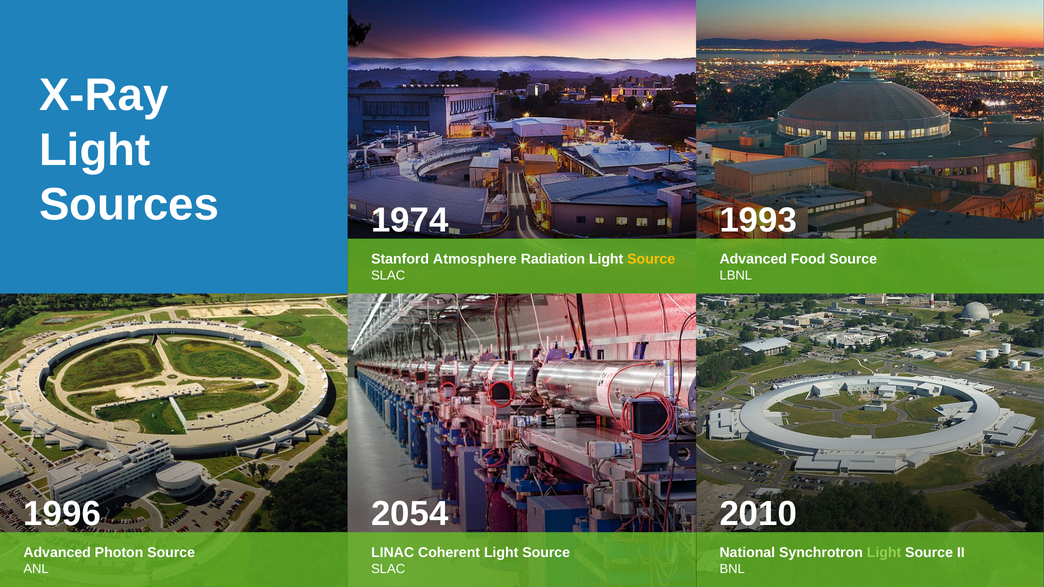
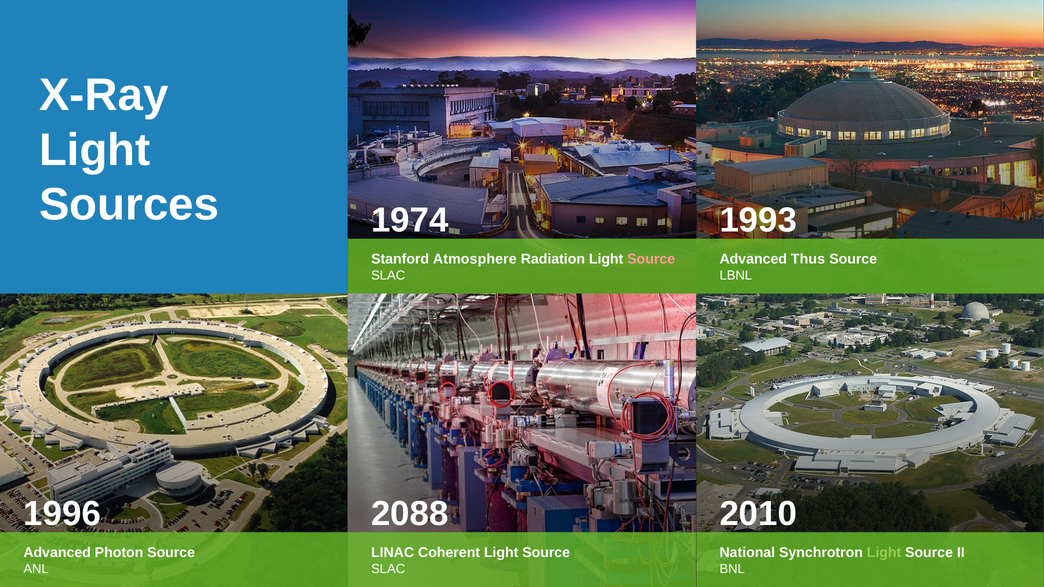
Source colour: yellow -> pink (651, 259)
Food: Food -> Thus (808, 259)
2054: 2054 -> 2088 (410, 514)
